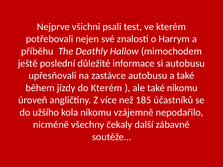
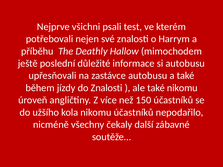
do Kterém: Kterém -> Znalosti (107, 88)
185: 185 -> 150 (144, 100)
nikomu vzájemně: vzájemně -> účastníků (134, 113)
